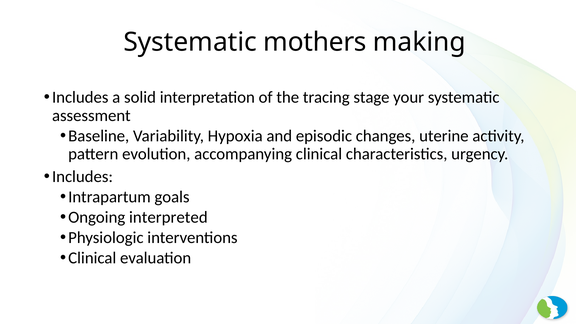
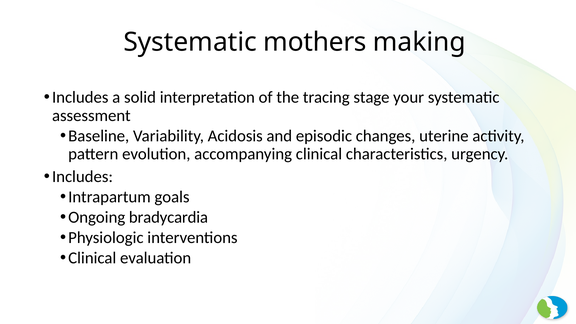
Hypoxia: Hypoxia -> Acidosis (235, 136)
interpreted: interpreted -> bradycardia (168, 217)
